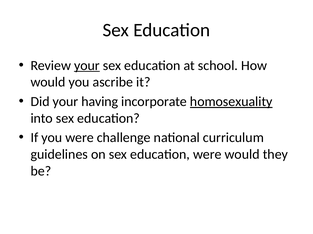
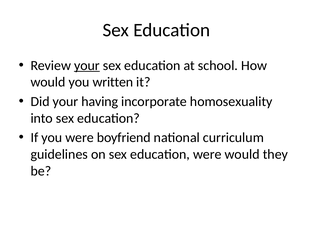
ascribe: ascribe -> written (113, 82)
homosexuality underline: present -> none (231, 102)
challenge: challenge -> boyfriend (124, 138)
